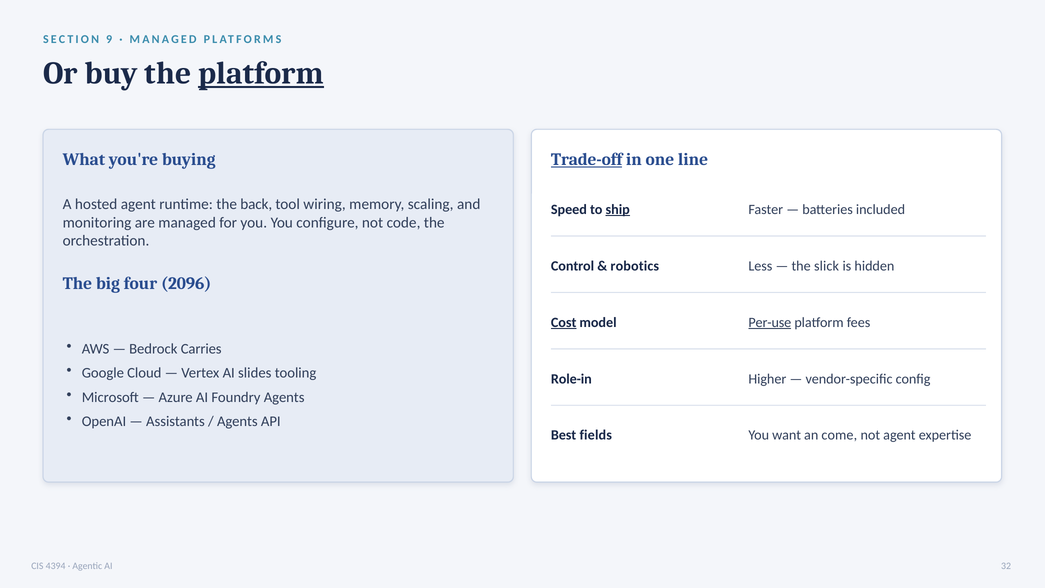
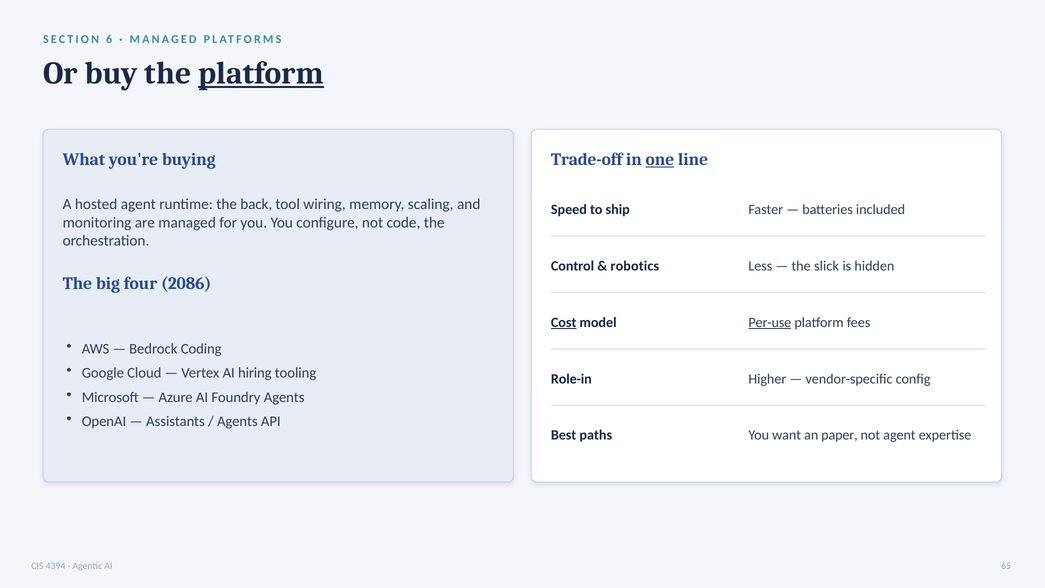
9: 9 -> 6 (109, 39)
Trade-off underline: present -> none (587, 159)
one underline: none -> present (660, 159)
ship underline: present -> none (618, 209)
2096: 2096 -> 2086 (186, 283)
Carries: Carries -> Coding (201, 349)
slides: slides -> hiring (255, 373)
fields: fields -> paths (596, 435)
come: come -> paper (839, 435)
32: 32 -> 65 (1006, 566)
